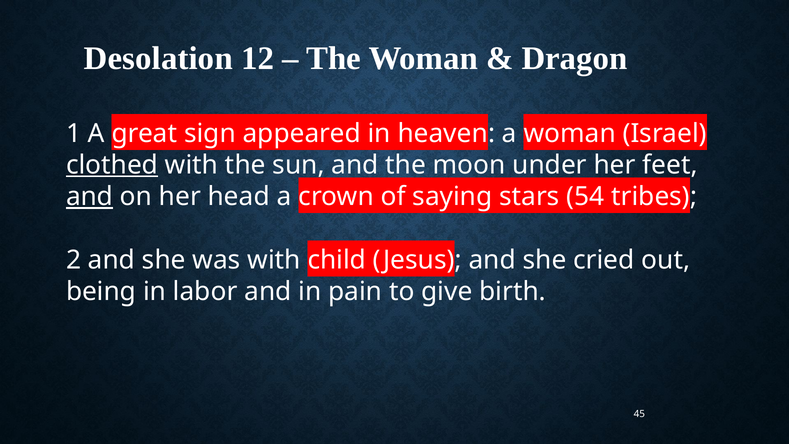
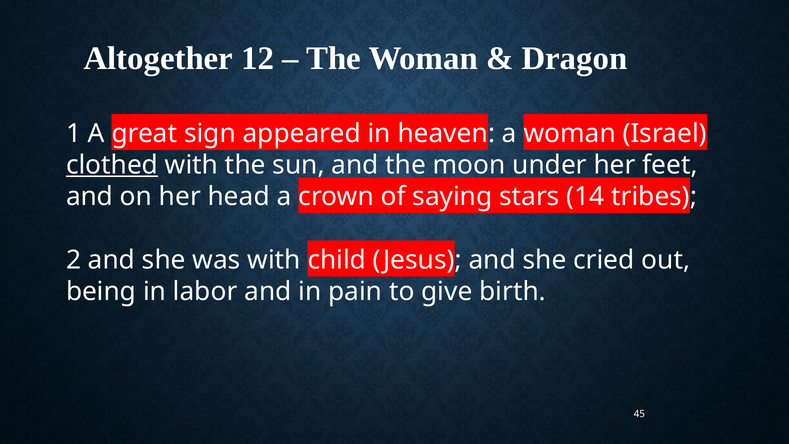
Desolation: Desolation -> Altogether (158, 58)
and underline: present -> none (90, 197)
54: 54 -> 14 (585, 197)
